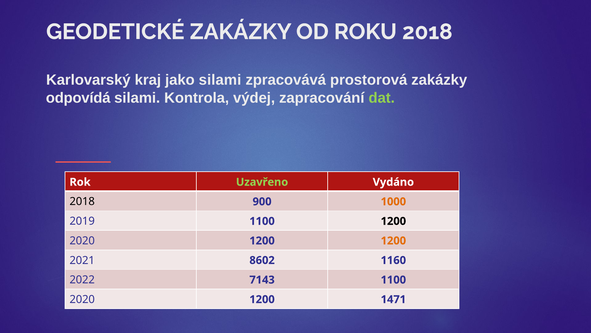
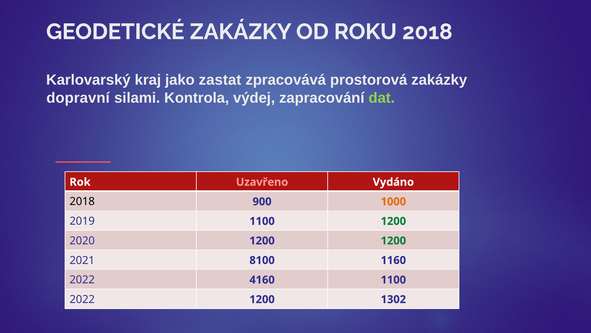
jako silami: silami -> zastat (220, 80)
odpovídá: odpovídá -> dopravní (78, 98)
Uzavřeno colour: light green -> pink (262, 182)
1200 colour: black -> green (393, 221)
1200 colour: orange -> green (393, 240)
8602: 8602 -> 8100 (262, 260)
7143: 7143 -> 4160 (262, 279)
2020: 2020 -> 2022 (82, 299)
1471: 1471 -> 1302 (393, 299)
